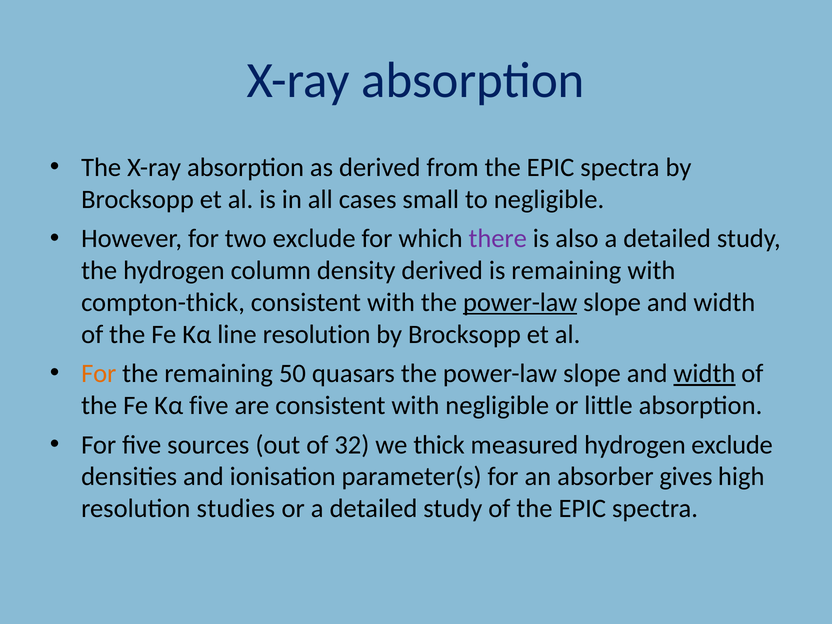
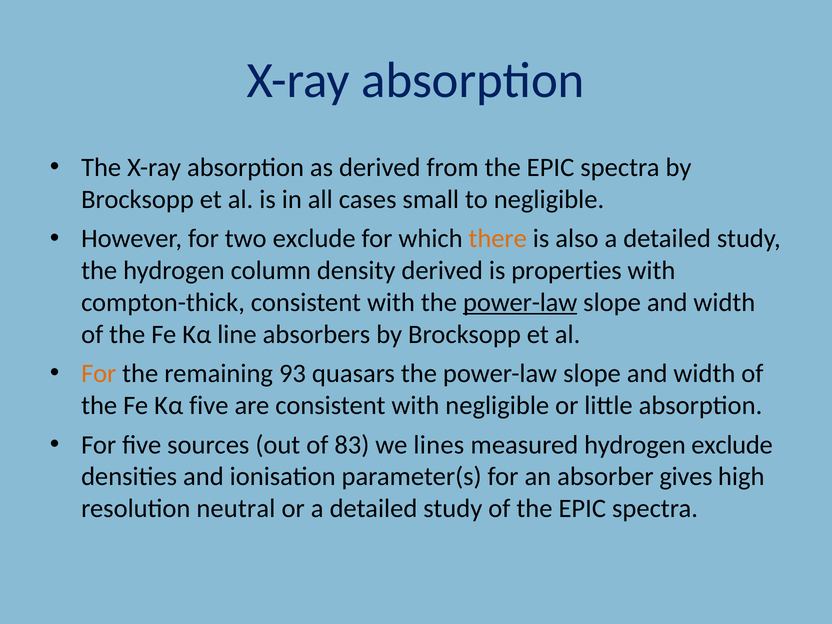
there colour: purple -> orange (498, 239)
is remaining: remaining -> properties (567, 271)
line resolution: resolution -> absorbers (316, 334)
50: 50 -> 93 (292, 374)
width underline: present -> none (704, 374)
32: 32 -> 83 (352, 445)
thick: thick -> lines (439, 445)
studies: studies -> neutral (236, 508)
